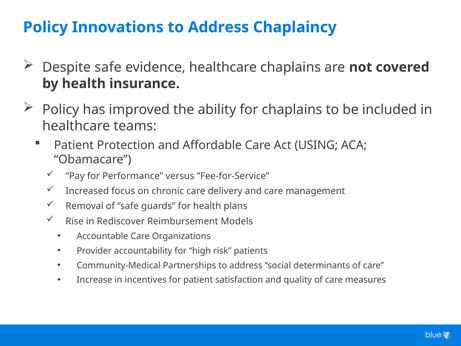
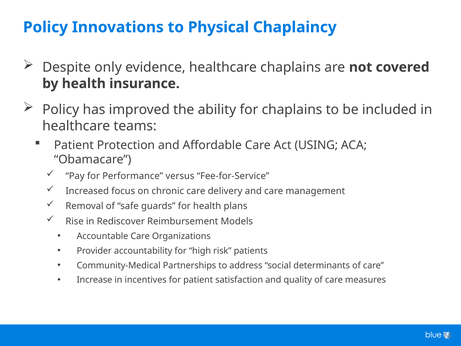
Innovations to Address: Address -> Physical (219, 27)
Despite safe: safe -> only (108, 67)
